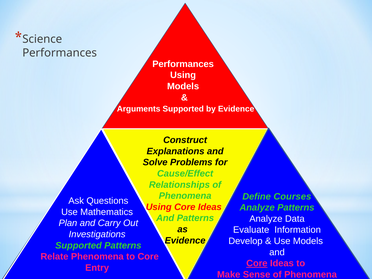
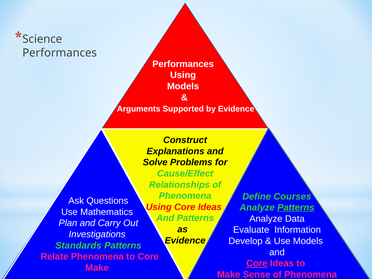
Patterns underline: none -> present (296, 208)
Supported: Supported -> Standards (78, 245)
Entry: Entry -> Make (97, 268)
